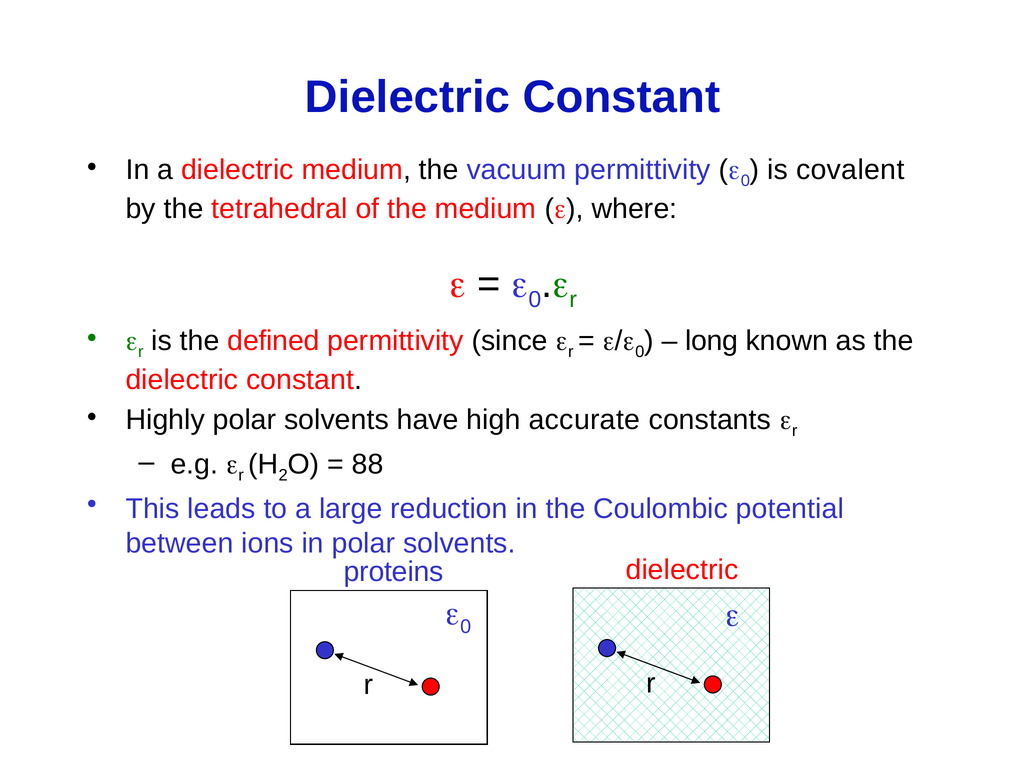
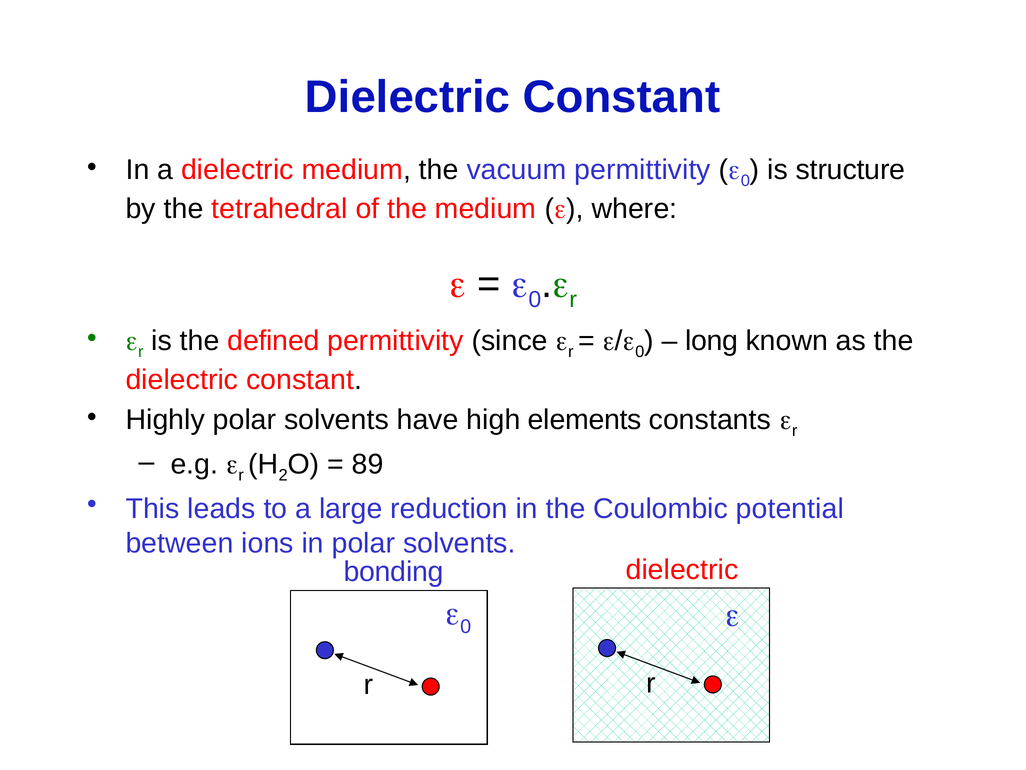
covalent: covalent -> structure (851, 170)
accurate: accurate -> elements (585, 419)
88: 88 -> 89 (368, 464)
proteins: proteins -> bonding (394, 571)
